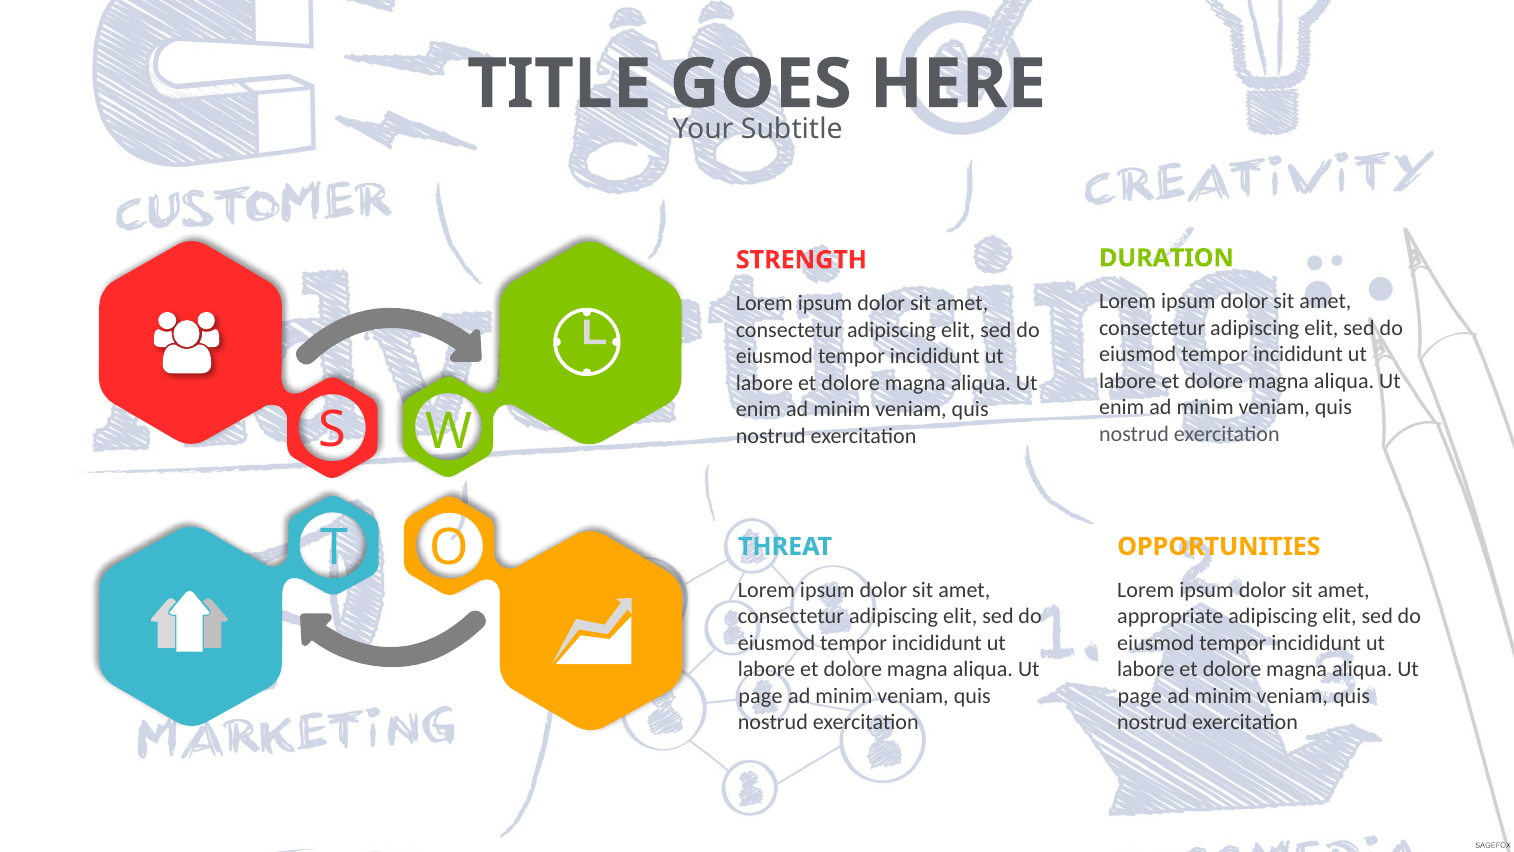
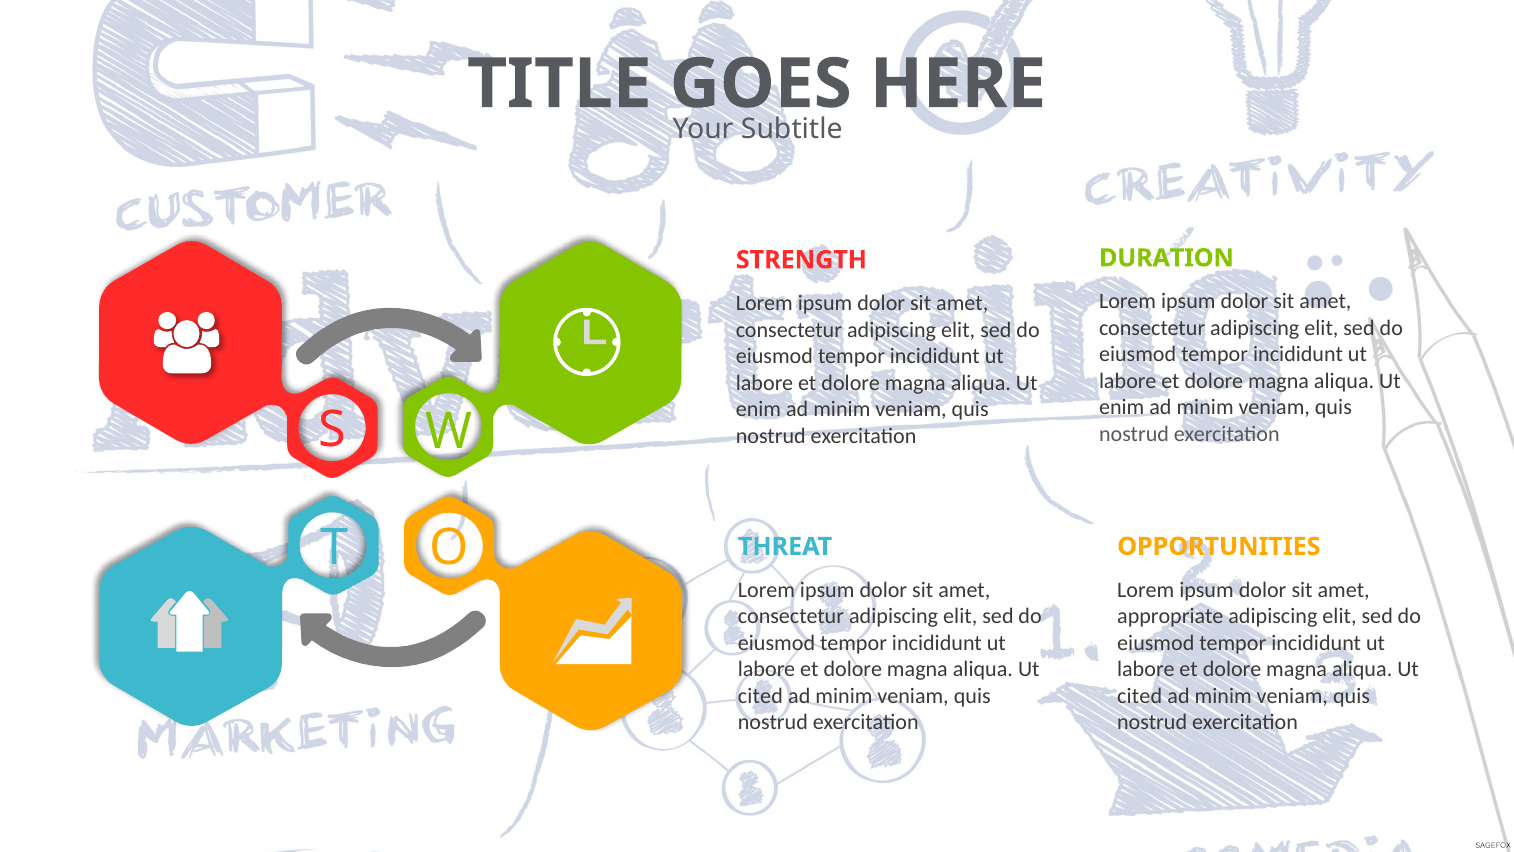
page: page -> cited (760, 696)
page: page -> cited (1140, 696)
